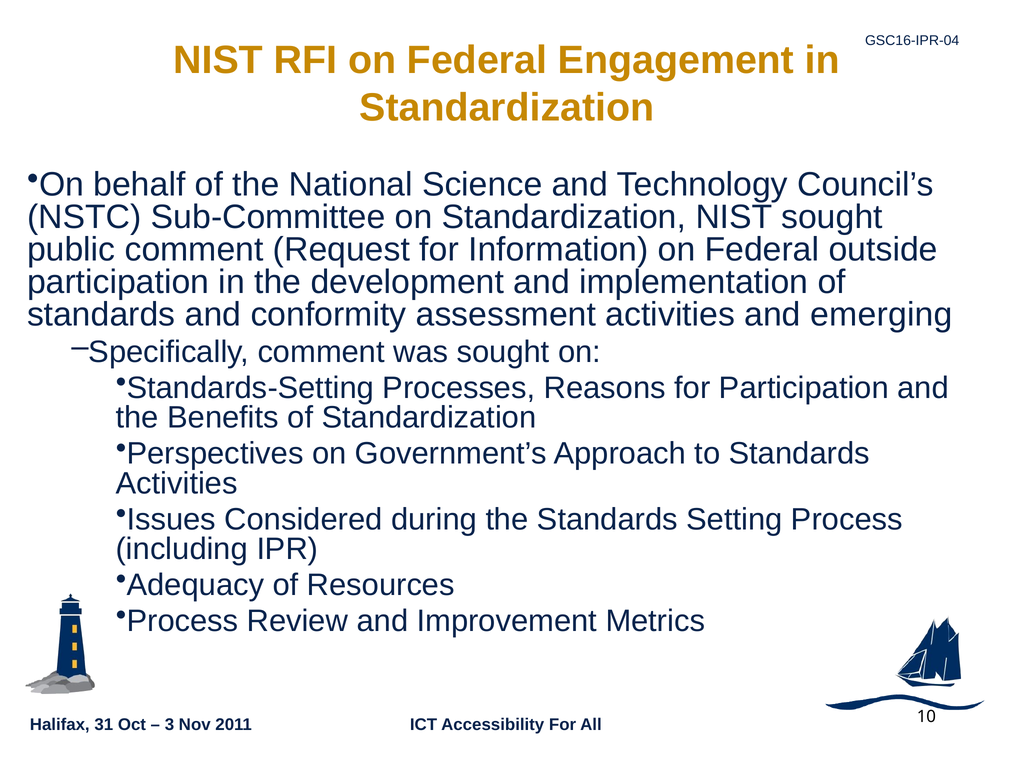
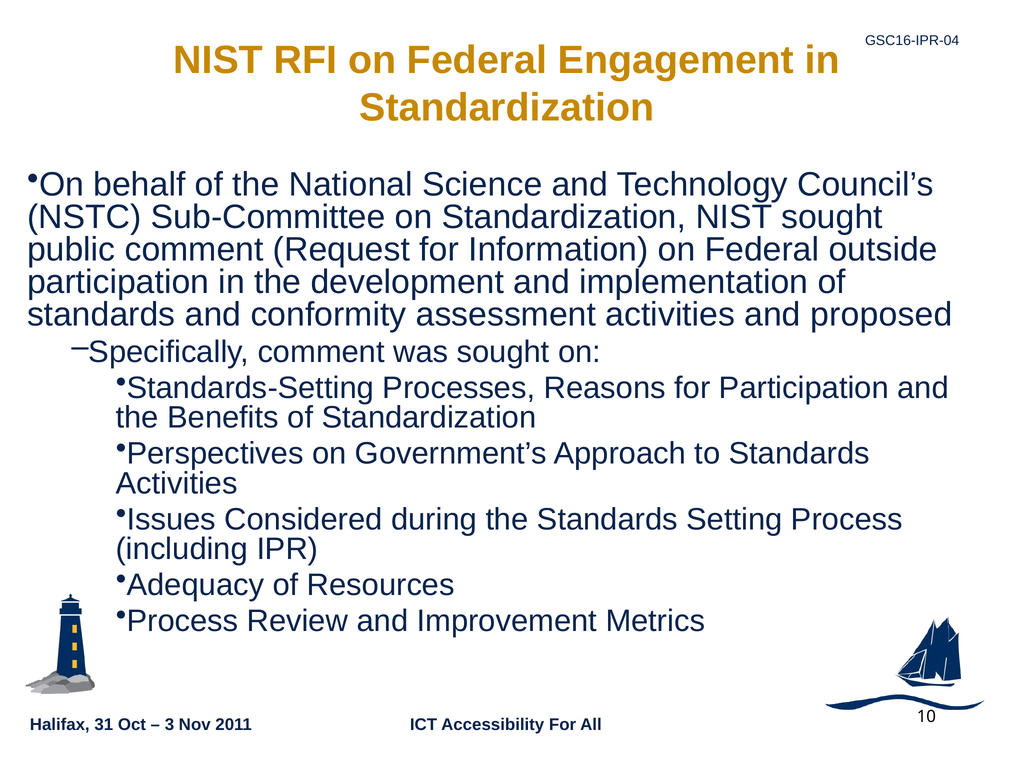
emerging: emerging -> proposed (881, 314)
